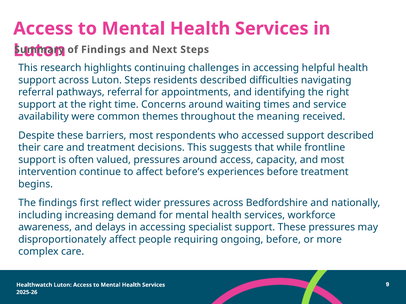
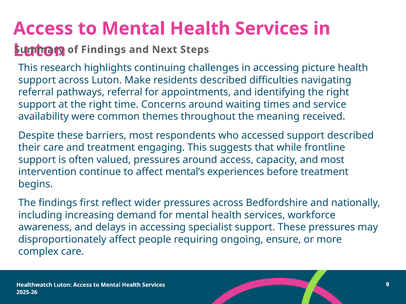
helpful: helpful -> picture (318, 68)
Luton Steps: Steps -> Make (138, 80)
decisions: decisions -> engaging (161, 148)
before’s: before’s -> mental’s (185, 172)
ongoing before: before -> ensure (284, 240)
